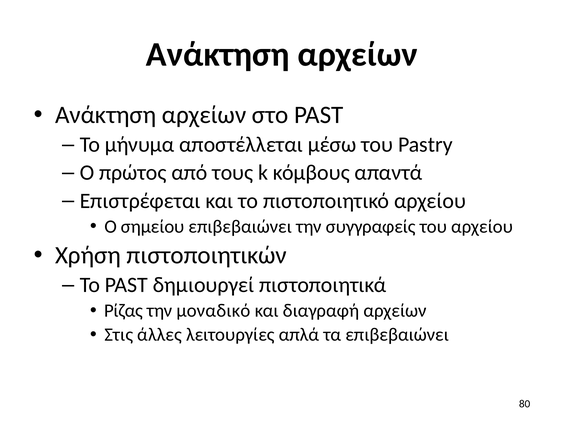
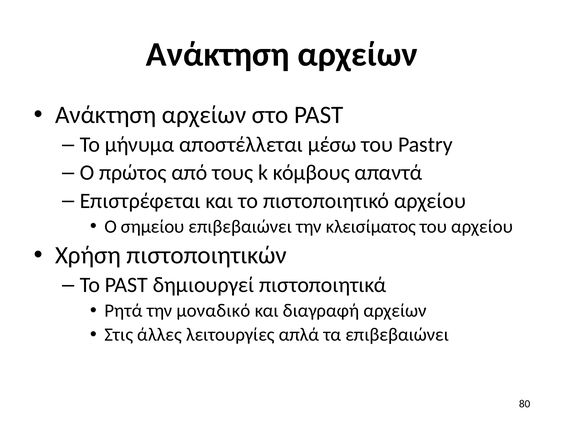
συγγραφείς: συγγραφείς -> κλεισίματος (371, 227)
Ρίζας: Ρίζας -> Ρητά (123, 311)
